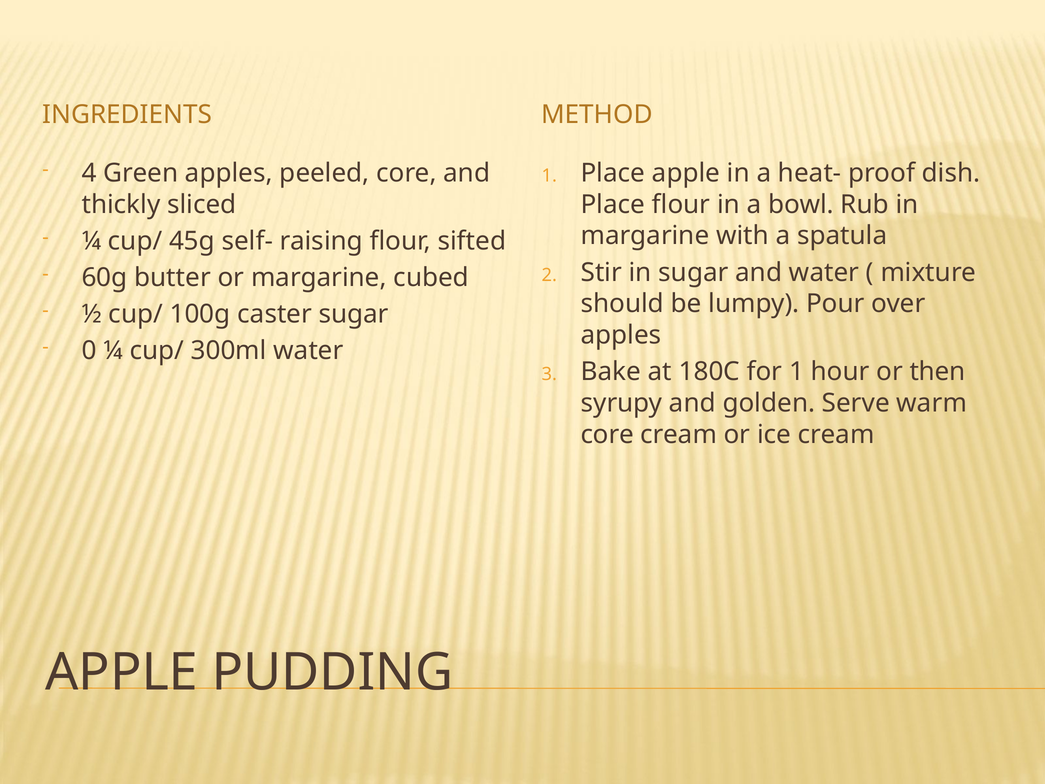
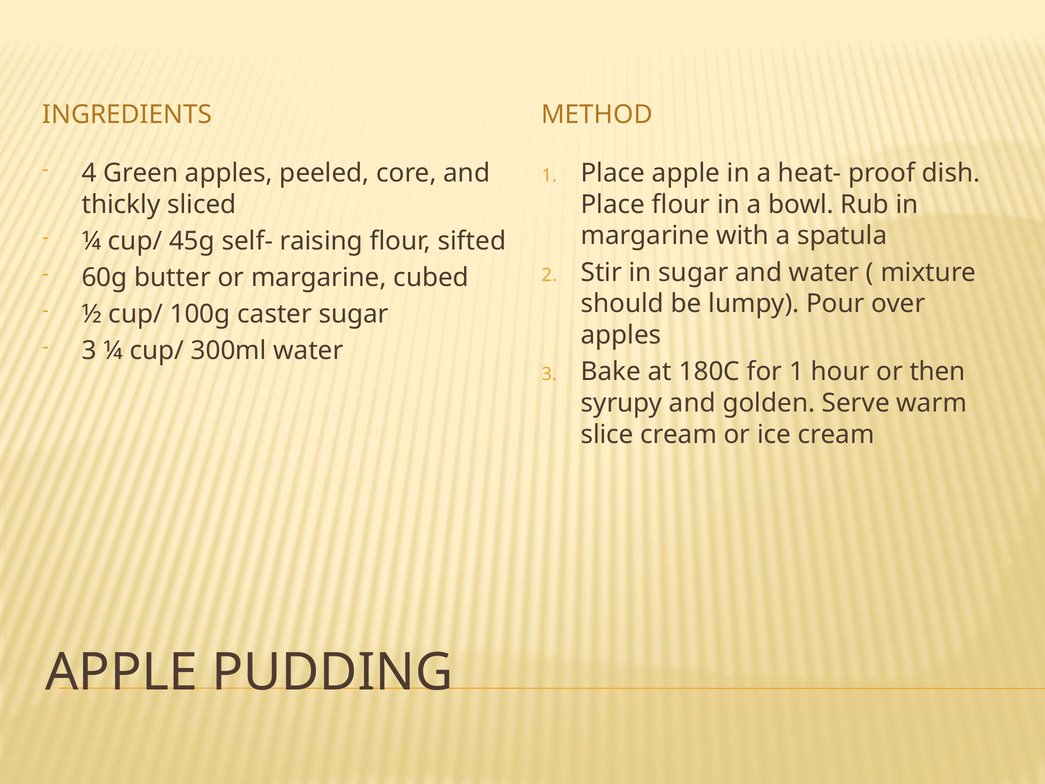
0: 0 -> 3 (89, 351)
core: core -> slice (607, 434)
